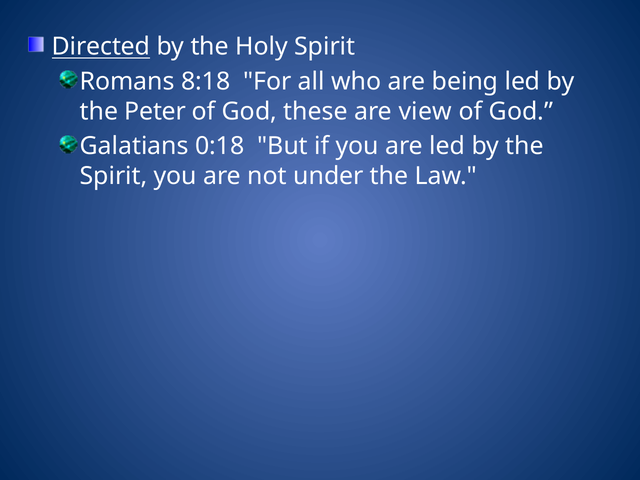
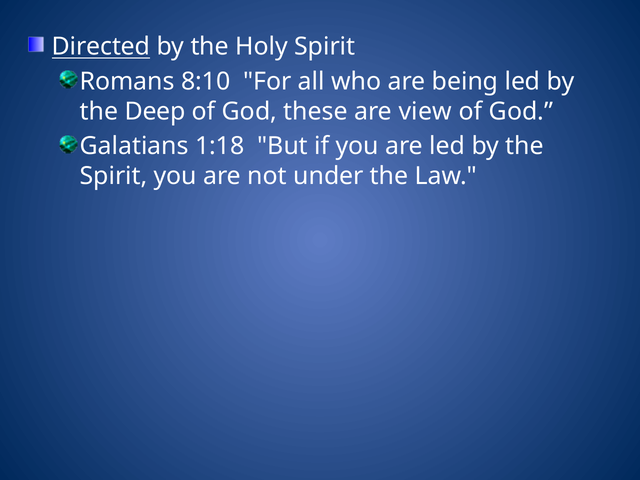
8:18: 8:18 -> 8:10 (206, 81)
Peter: Peter -> Deep (155, 111)
0:18: 0:18 -> 1:18 (220, 146)
